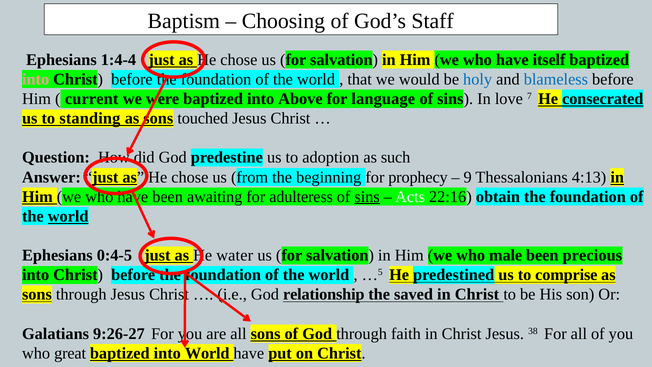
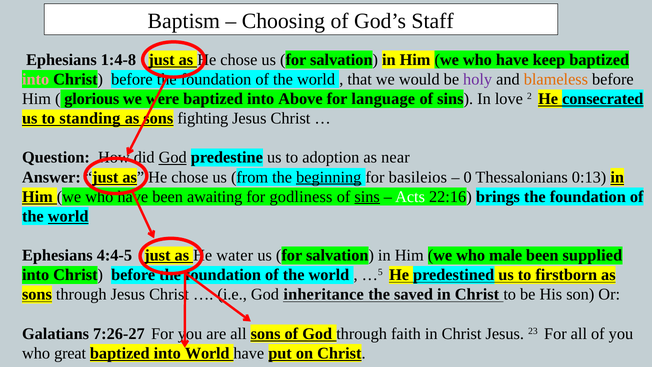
1:4-4: 1:4-4 -> 1:4-8 (118, 60)
itself: itself -> keep (549, 60)
holy colour: blue -> purple (478, 79)
blameless colour: blue -> orange (556, 79)
current: current -> glorious (92, 99)
7: 7 -> 2 (529, 96)
touched: touched -> fighting (203, 118)
God underline: none -> present (173, 157)
such: such -> near (395, 157)
beginning underline: none -> present (329, 177)
prophecy: prophecy -> basileios (418, 177)
9: 9 -> 0 (468, 177)
4:13: 4:13 -> 0:13 (589, 177)
adulteress: adulteress -> godliness (301, 197)
obtain: obtain -> brings (498, 197)
0:4-5: 0:4-5 -> 4:4-5 (114, 255)
precious: precious -> supplied (592, 255)
comprise: comprise -> firstborn (566, 275)
relationship: relationship -> inheritance (324, 294)
9:26-27: 9:26-27 -> 7:26-27 (119, 333)
38: 38 -> 23 (533, 331)
